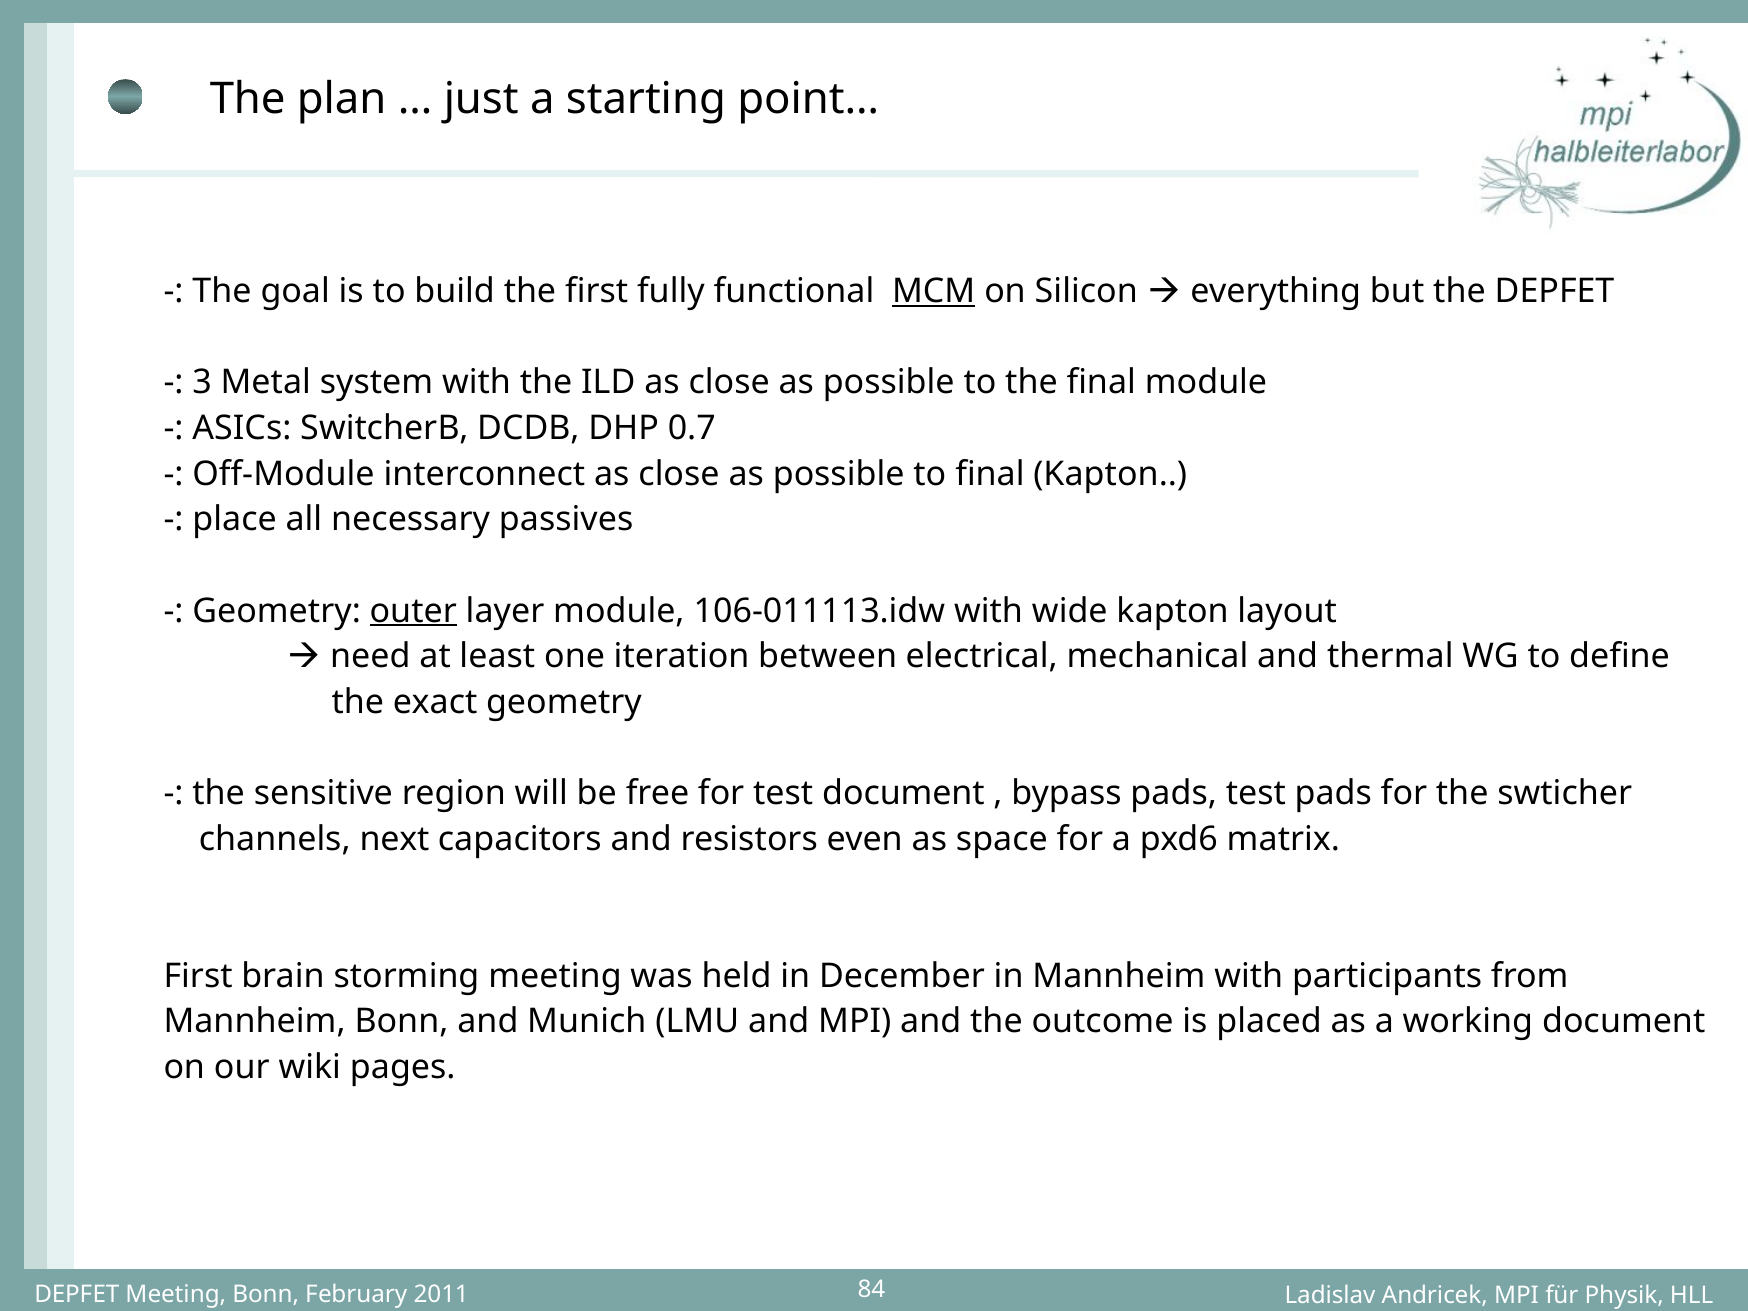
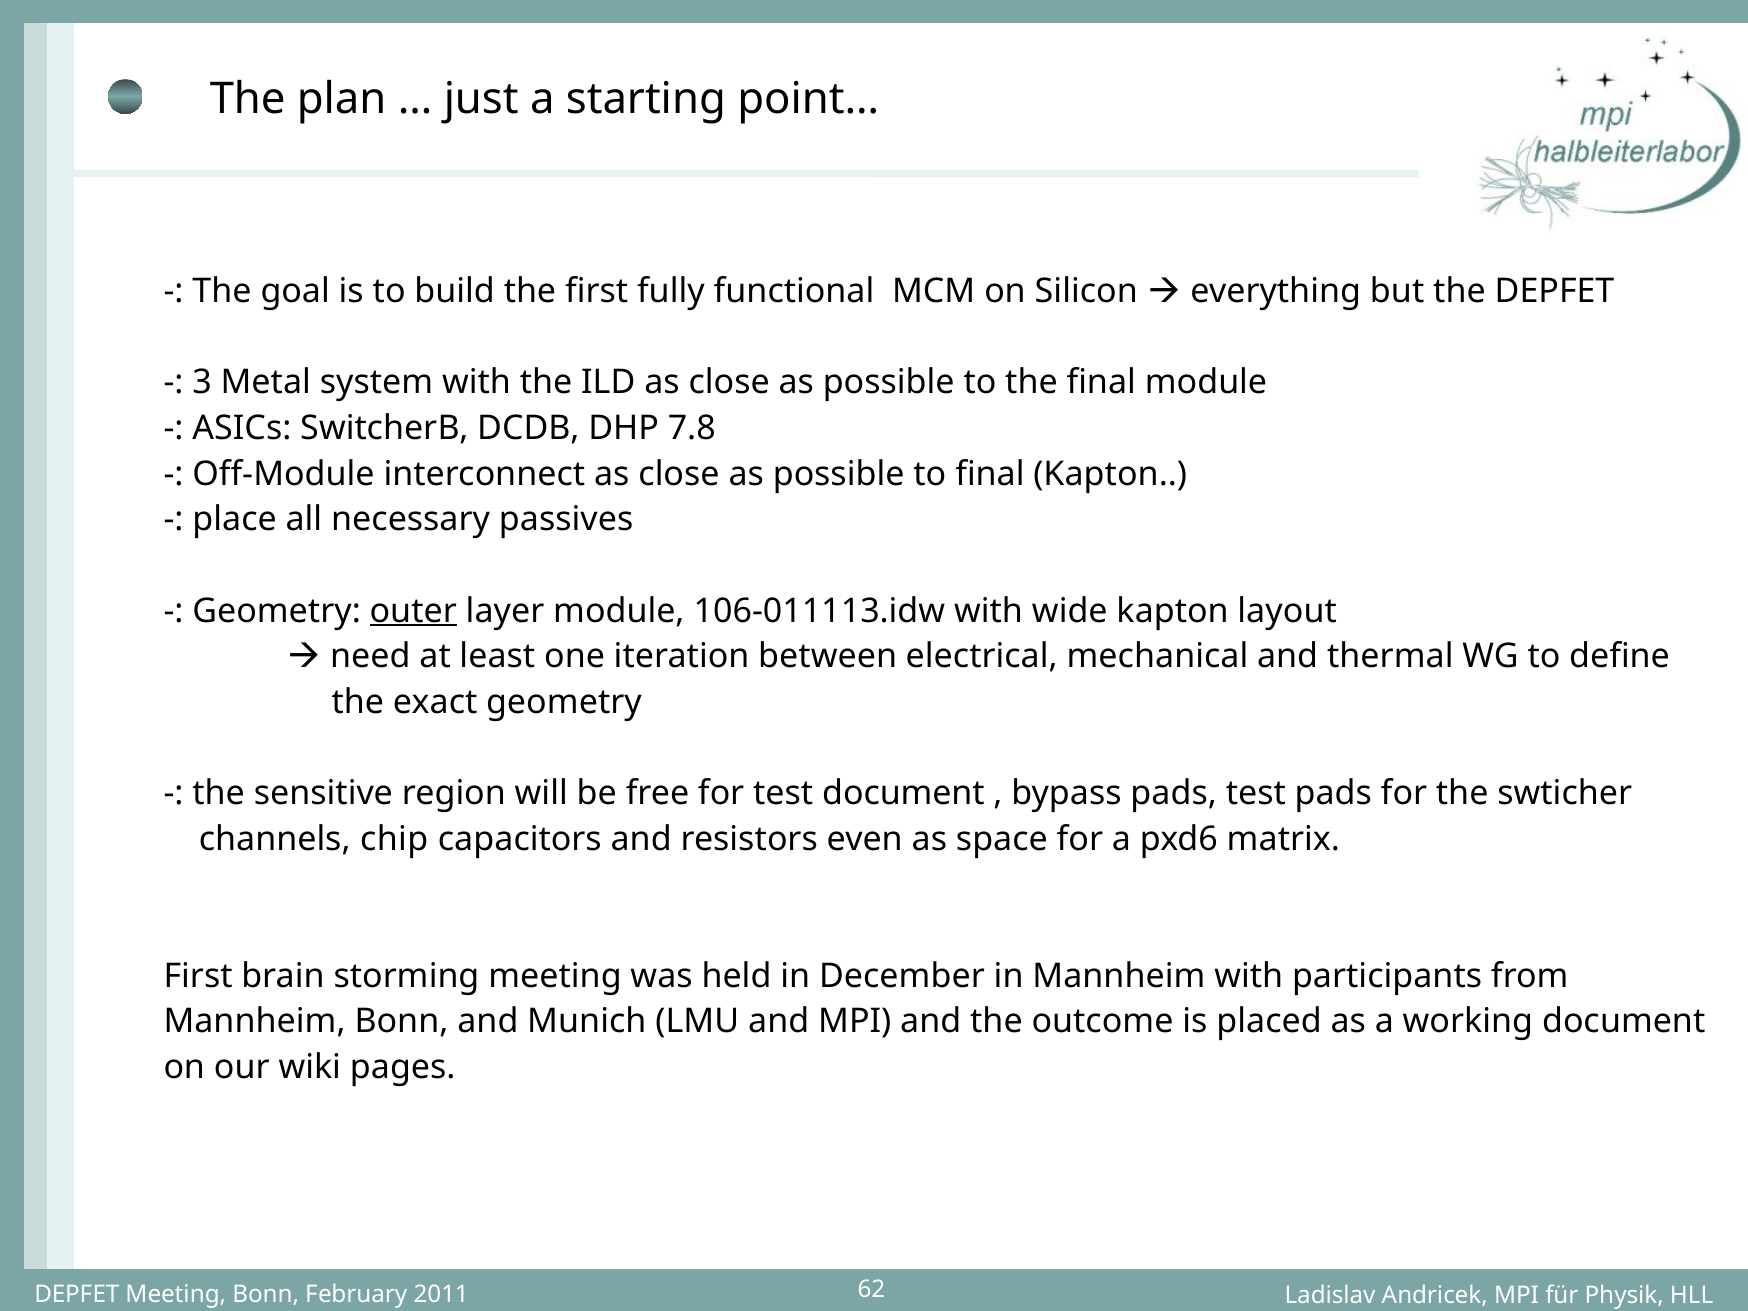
MCM underline: present -> none (934, 291)
0.7: 0.7 -> 7.8 (692, 428)
next: next -> chip (394, 839)
84: 84 -> 62 (871, 1290)
